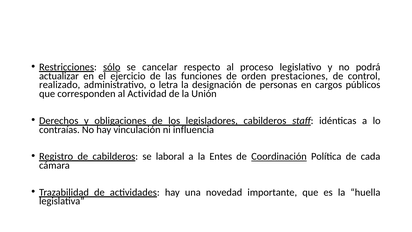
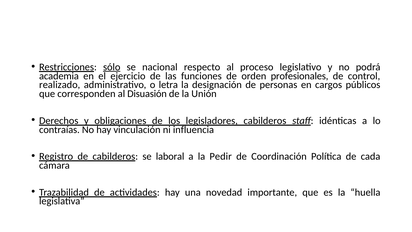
cancelar: cancelar -> nacional (160, 67)
actualizar: actualizar -> academia (59, 76)
prestaciones: prestaciones -> profesionales (300, 76)
Actividad: Actividad -> Disuasión (147, 94)
Entes: Entes -> Pedir (221, 156)
Coordinación underline: present -> none (279, 156)
